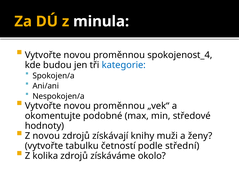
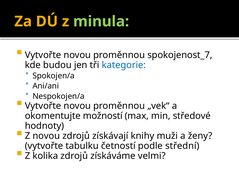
minula colour: white -> light green (101, 21)
spokojenost_4: spokojenost_4 -> spokojenost_7 (180, 55)
podobné: podobné -> možností (103, 116)
okolo: okolo -> velmi (152, 156)
